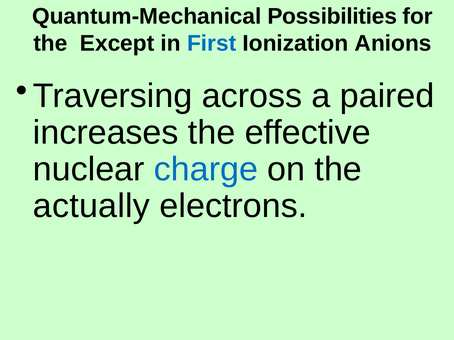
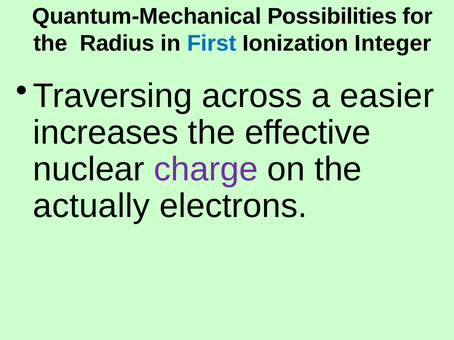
Except: Except -> Radius (117, 44)
Anions: Anions -> Integer (393, 44)
paired: paired -> easier (387, 96)
charge colour: blue -> purple (206, 170)
